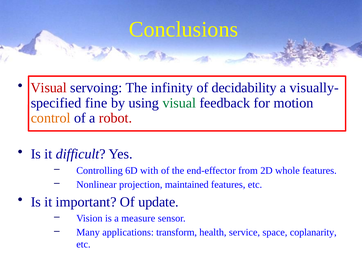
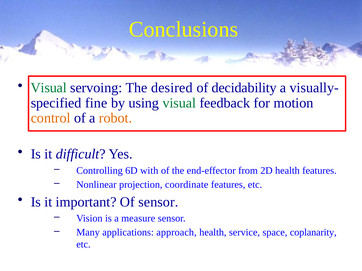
Visual colour: red -> green (49, 88)
infinity: infinity -> desired (172, 88)
robot colour: red -> orange (116, 118)
2D whole: whole -> health (287, 171)
maintained: maintained -> coordinate (187, 185)
Of update: update -> sensor (158, 202)
transform: transform -> approach (176, 233)
